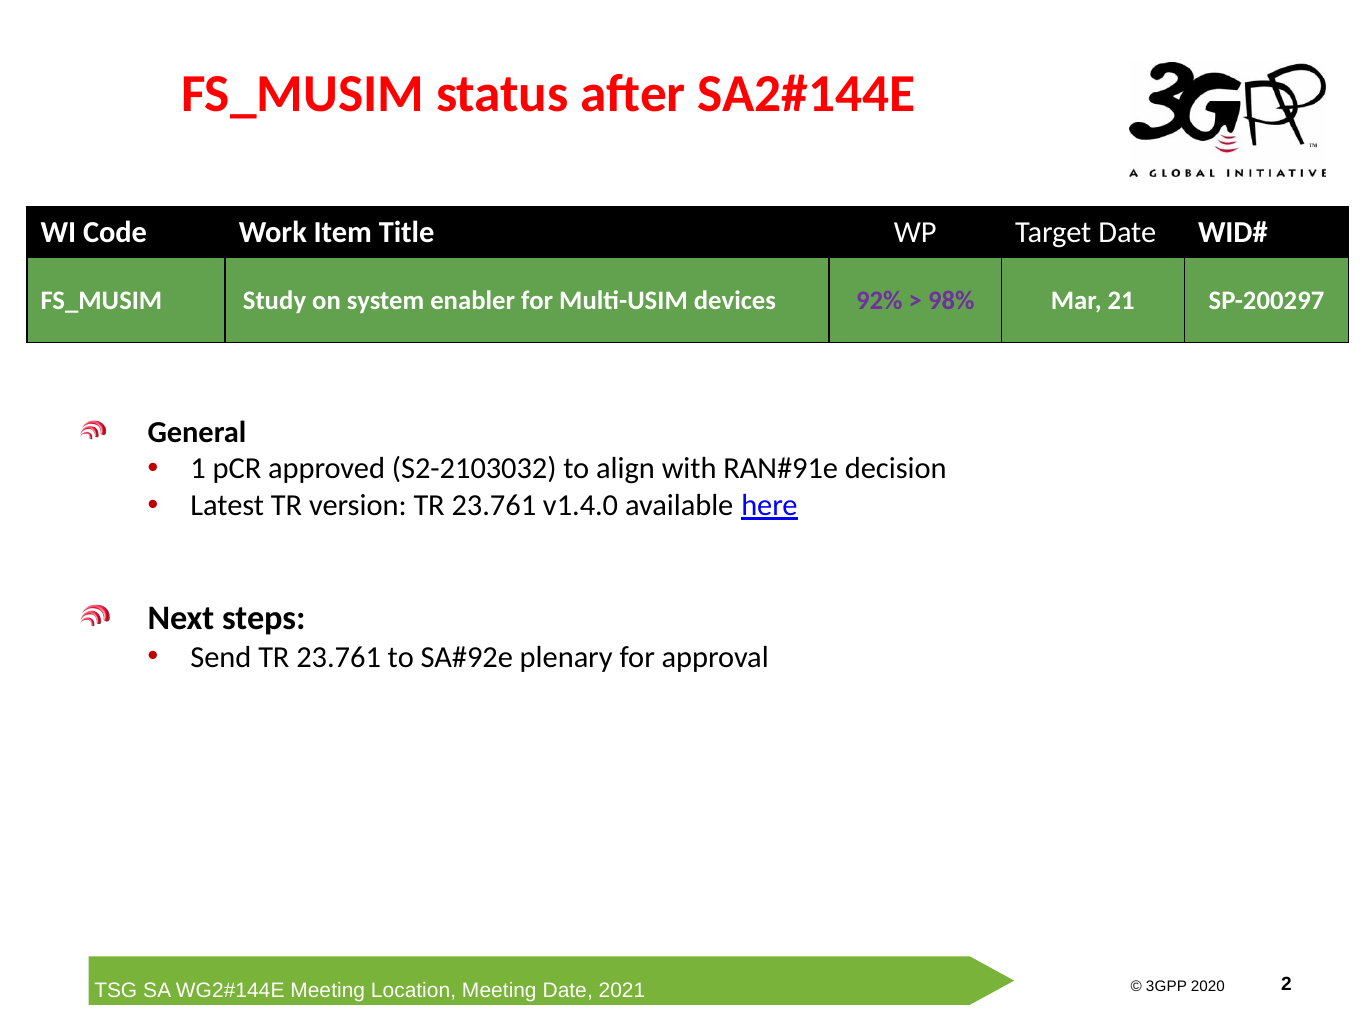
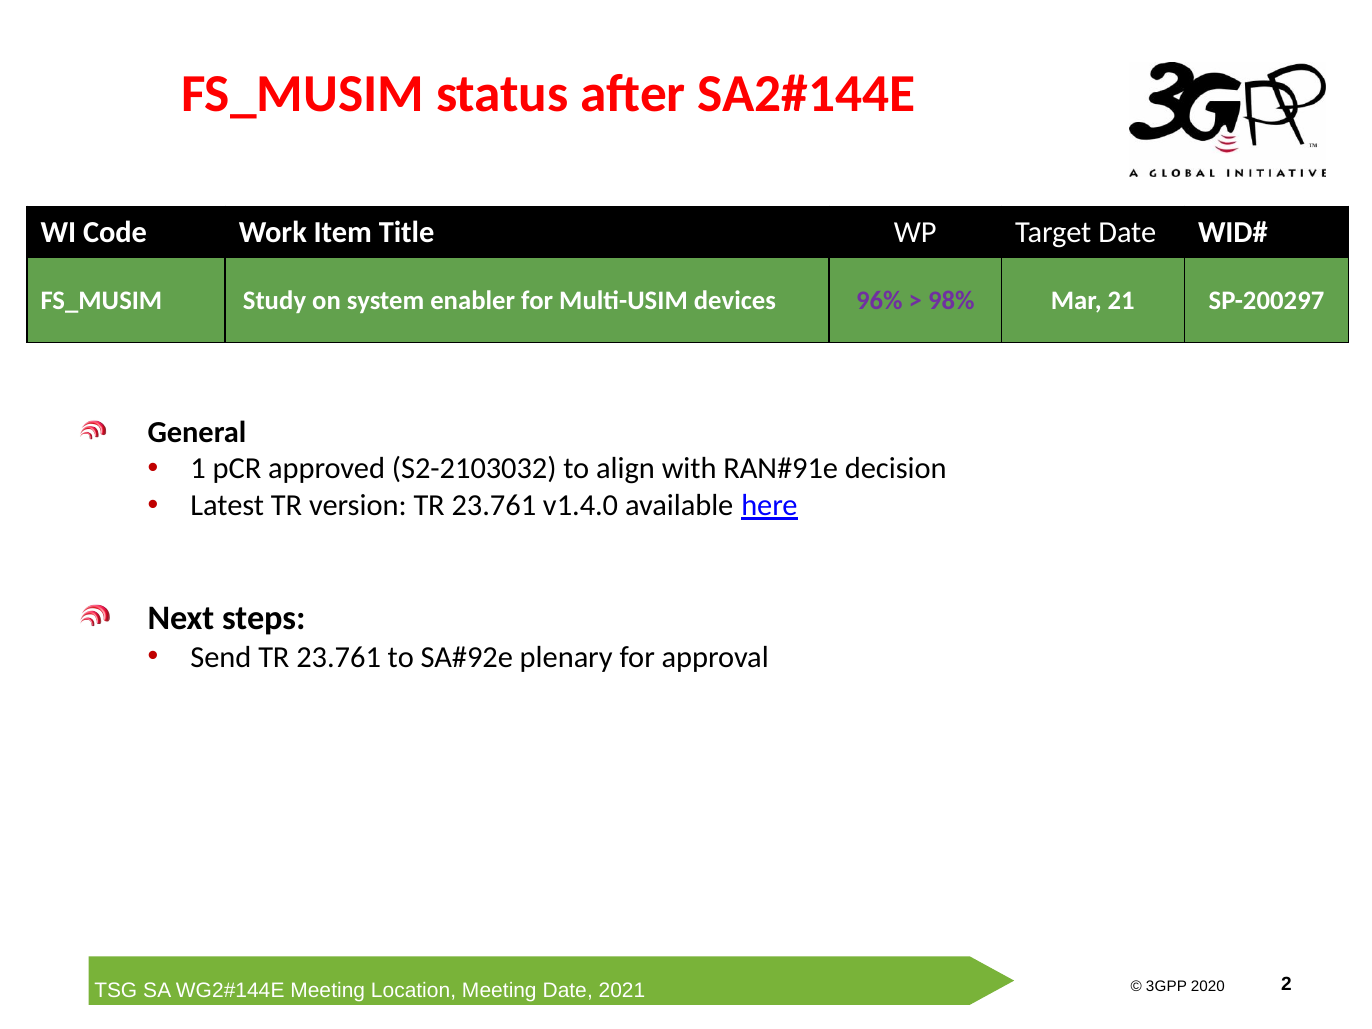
92%: 92% -> 96% (879, 300)
